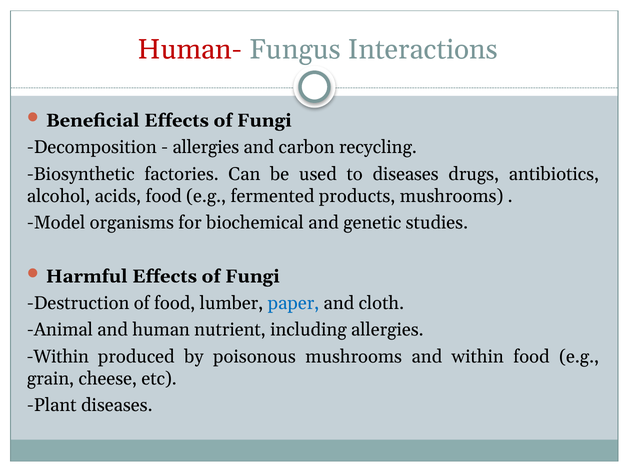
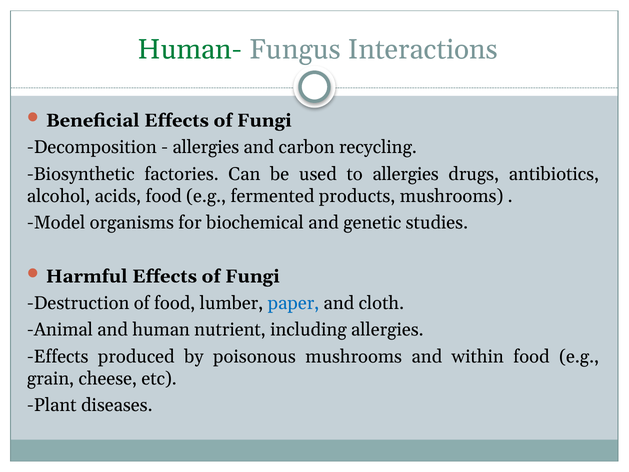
Human- colour: red -> green (190, 50)
to diseases: diseases -> allergies (406, 174)
Within: Within -> Effects (58, 356)
